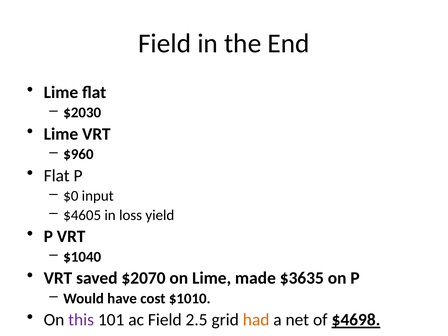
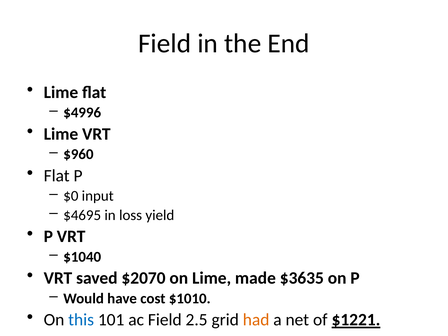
$2030: $2030 -> $4996 (82, 113)
$4605: $4605 -> $4695 (82, 215)
this colour: purple -> blue (81, 320)
$4698: $4698 -> $1221 (356, 320)
